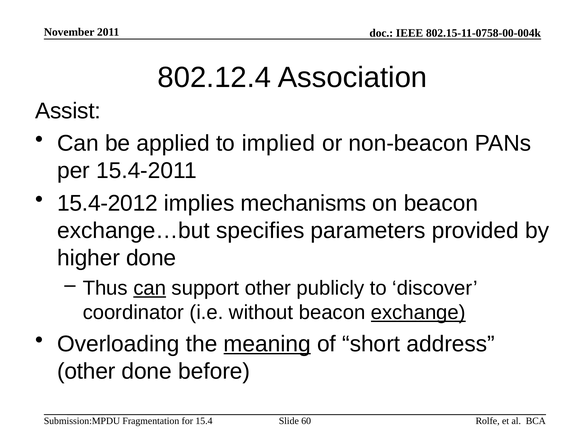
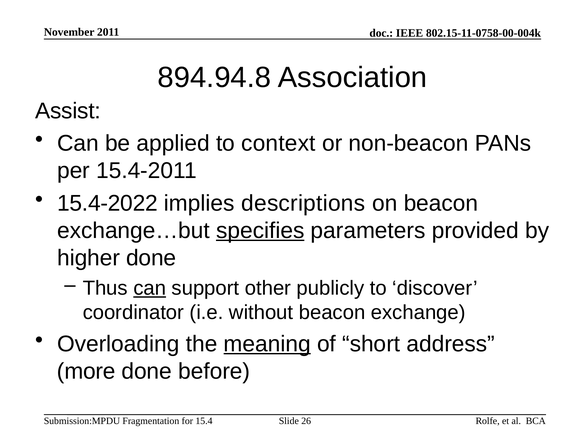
802.12.4: 802.12.4 -> 894.94.8 (214, 78)
implied: implied -> context (278, 143)
15.4-2012: 15.4-2012 -> 15.4-2022 (107, 203)
mechanisms: mechanisms -> descriptions (303, 203)
specifies underline: none -> present (260, 230)
exchange underline: present -> none (418, 312)
other: other -> more (86, 371)
60: 60 -> 26 (306, 421)
